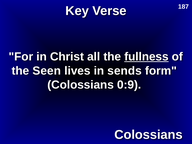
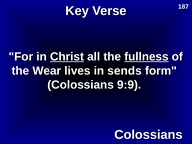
Christ underline: none -> present (67, 57)
Seen: Seen -> Wear (47, 71)
0:9: 0:9 -> 9:9 (129, 85)
